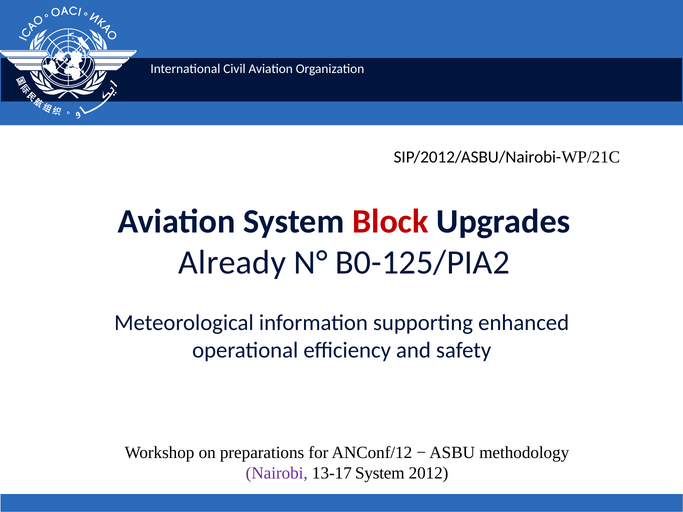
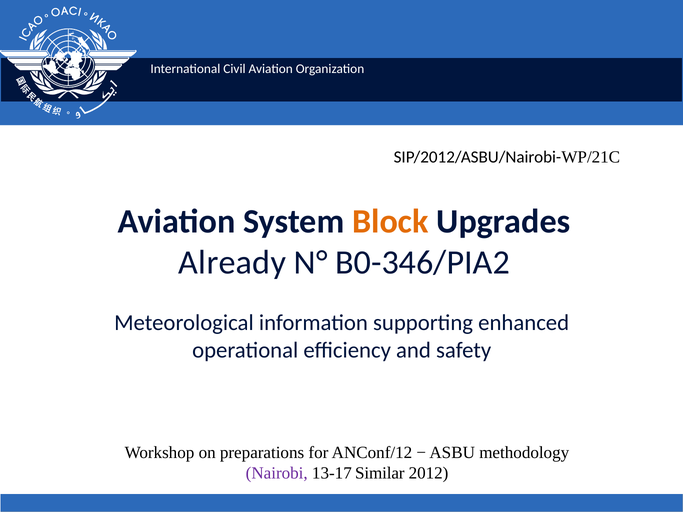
Block colour: red -> orange (390, 221)
B0-125/PIA2: B0-125/PIA2 -> B0-346/PIA2 (423, 262)
13-17 System: System -> Similar (380, 474)
